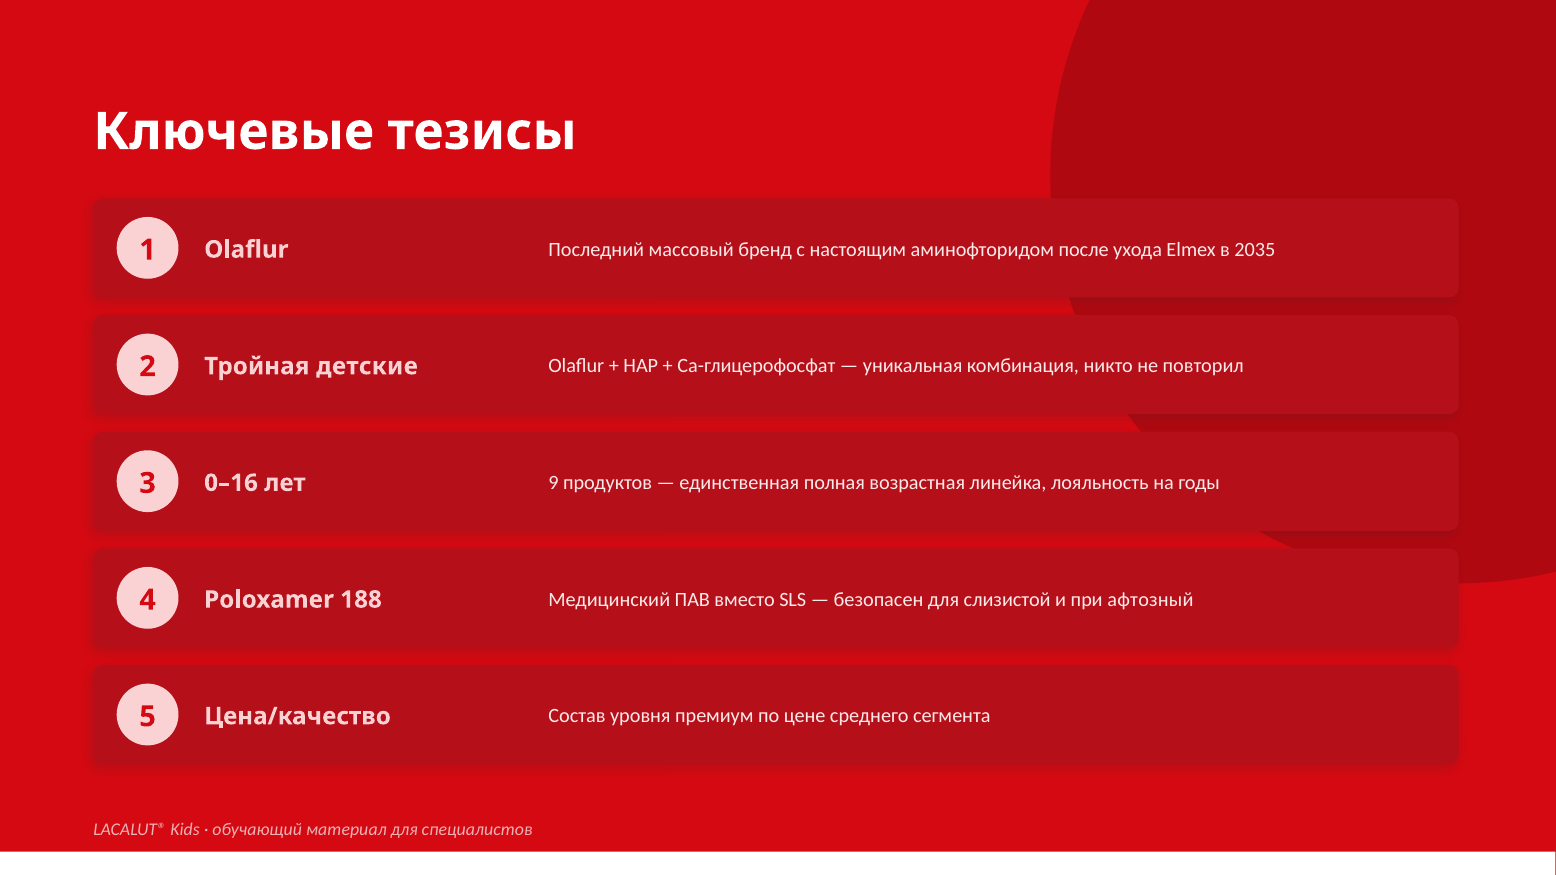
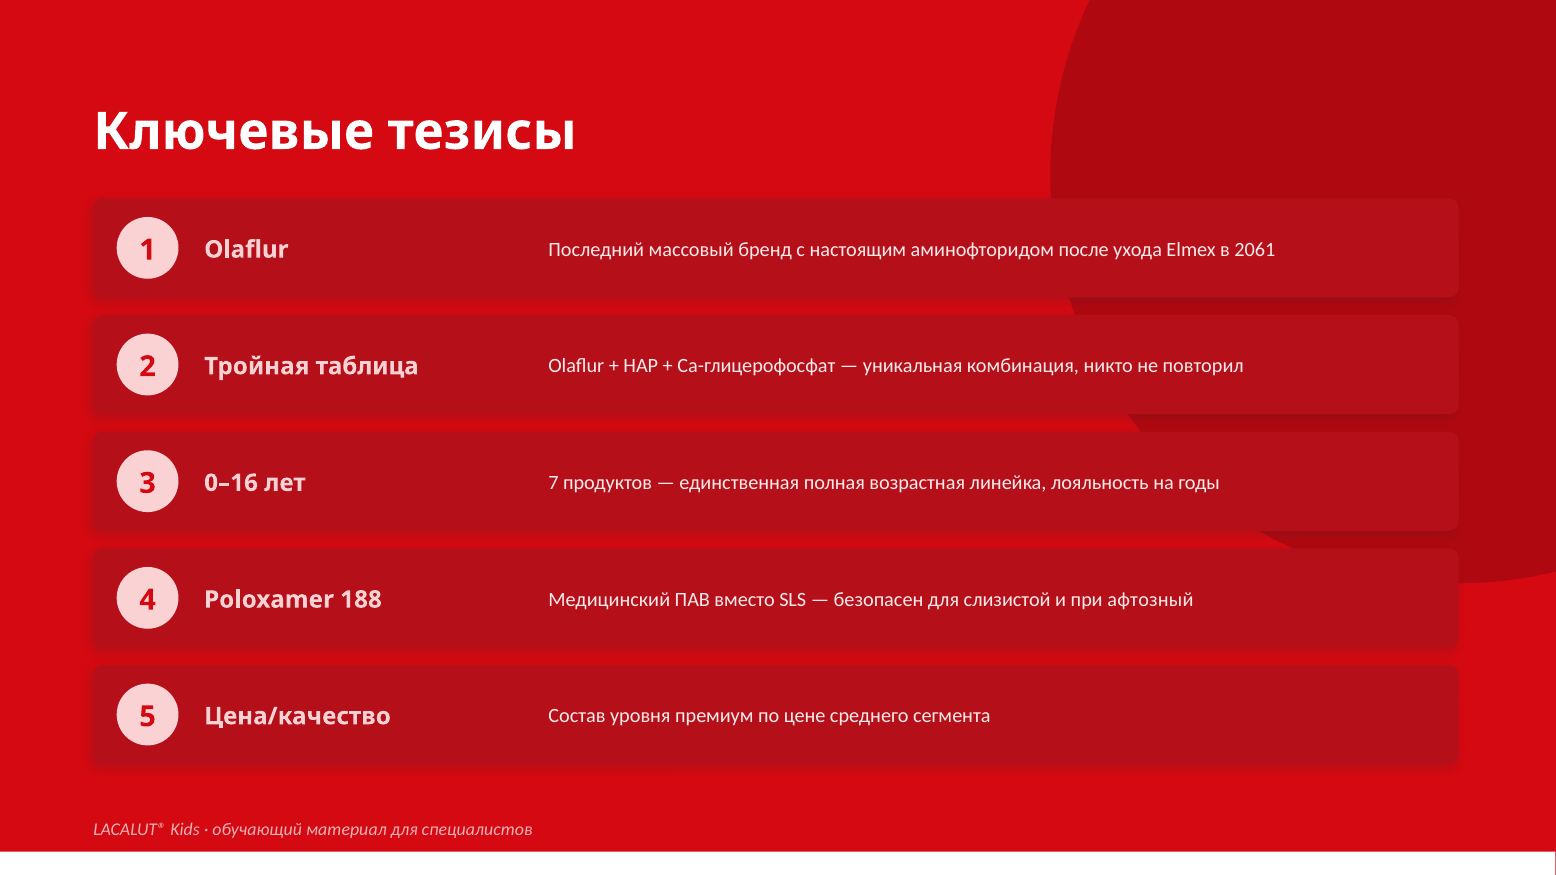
2035: 2035 -> 2061 (1255, 249)
детские: детские -> таблица (367, 366)
9: 9 -> 7 (554, 483)
